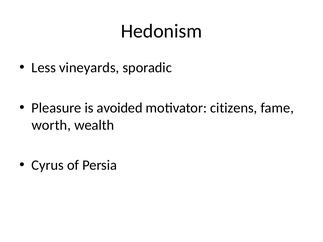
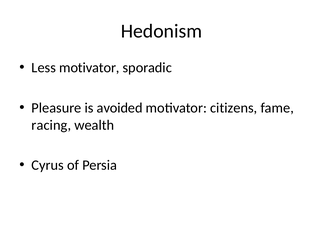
Less vineyards: vineyards -> motivator (89, 68)
worth: worth -> racing (51, 125)
